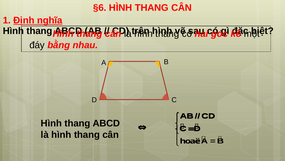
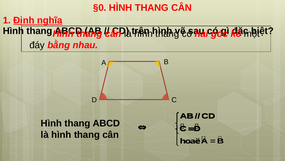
§6: §6 -> §0 (100, 8)
